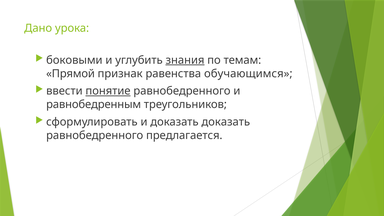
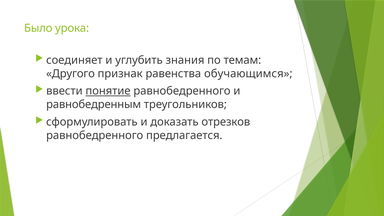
Дано: Дано -> Было (38, 28)
боковыми: боковыми -> соединяет (74, 60)
знания underline: present -> none (185, 60)
Прямой: Прямой -> Другого (71, 74)
доказать доказать: доказать -> отрезков (226, 122)
